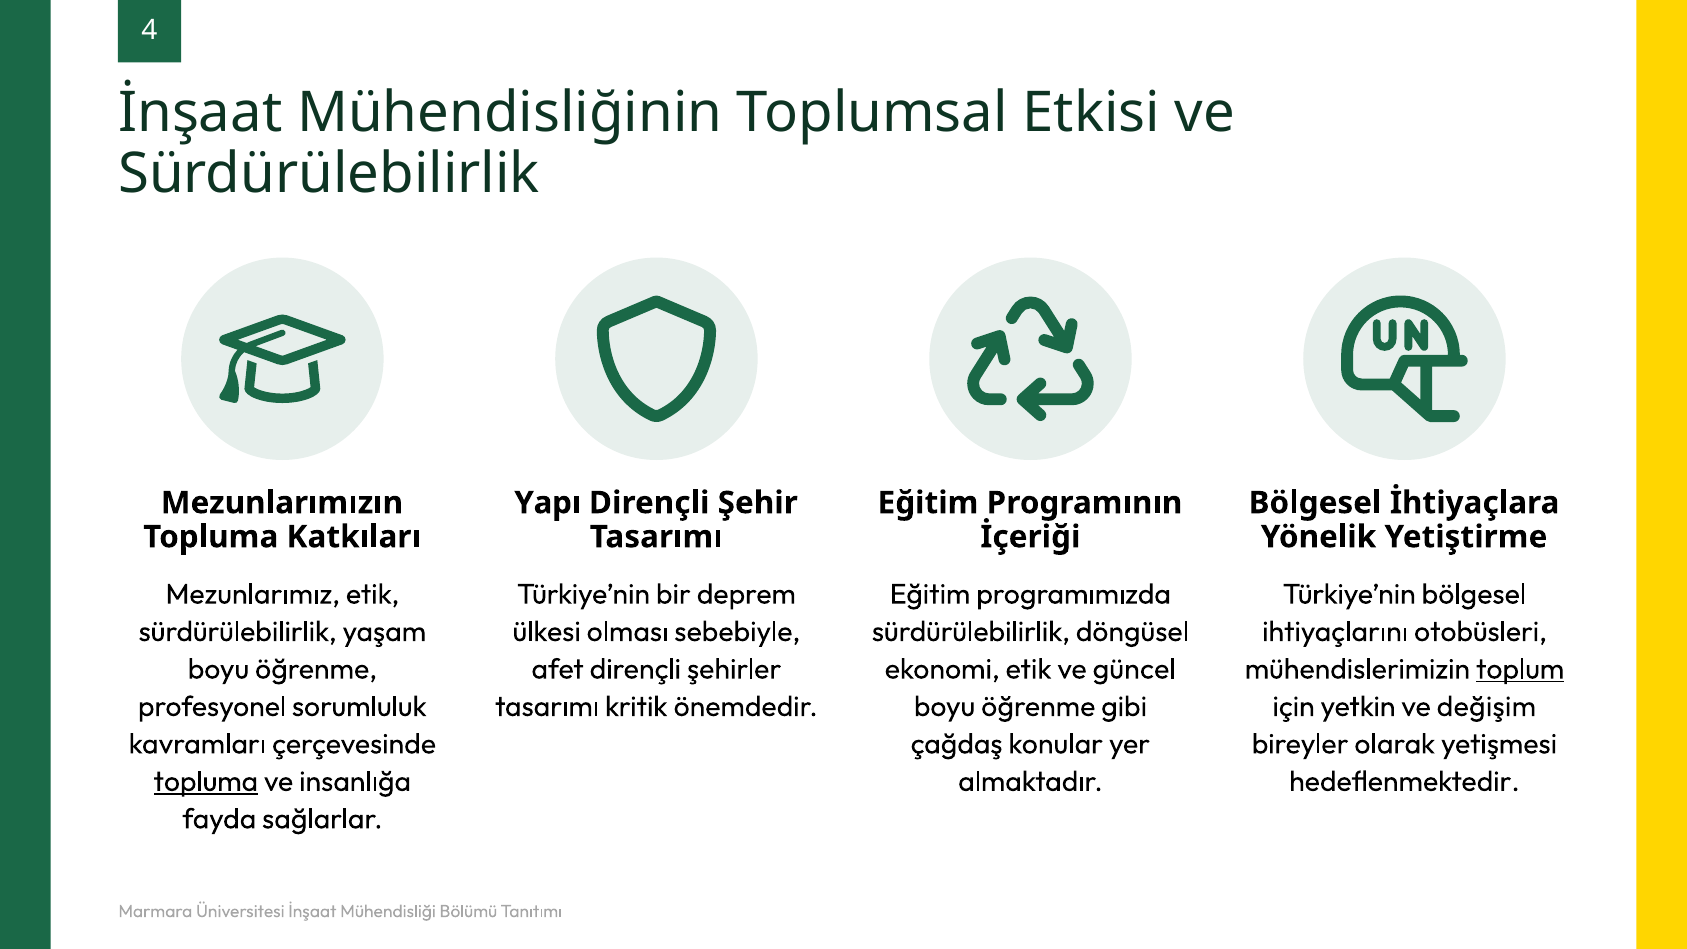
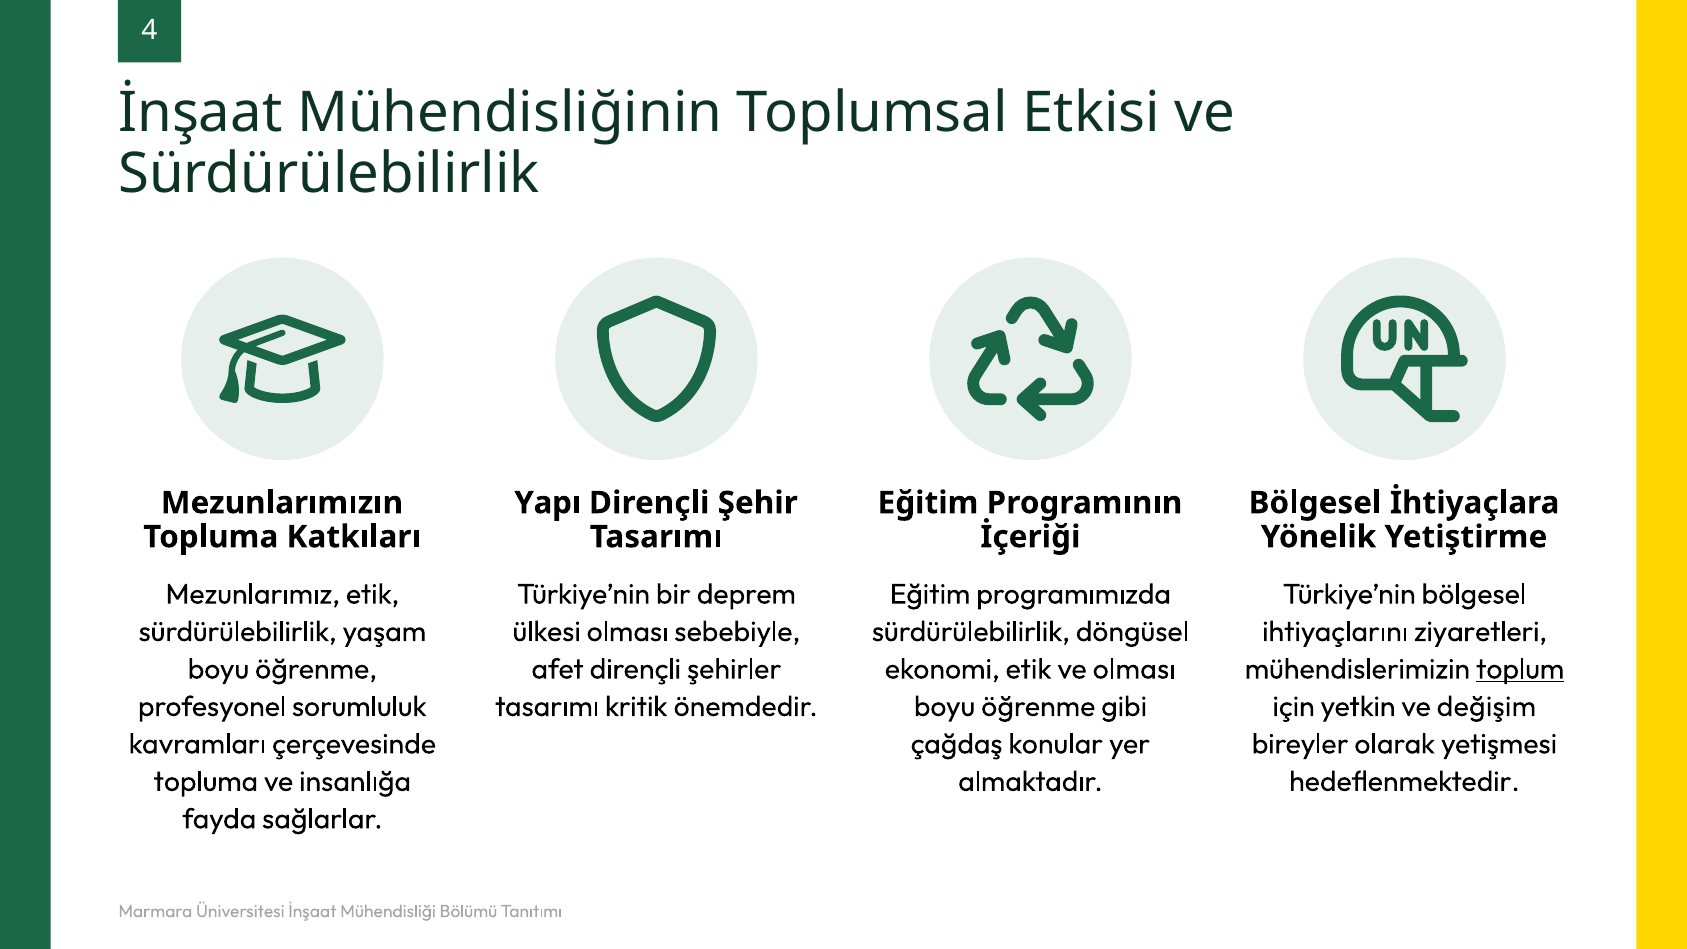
otobüsleri: otobüsleri -> ziyaretleri (1481, 632)
ve güncel: güncel -> olması (1134, 669)
topluma underline: present -> none (206, 781)
